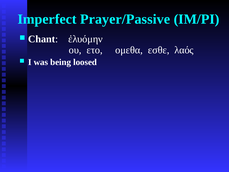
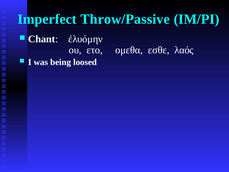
Prayer/Passive: Prayer/Passive -> Throw/Passive (125, 19)
